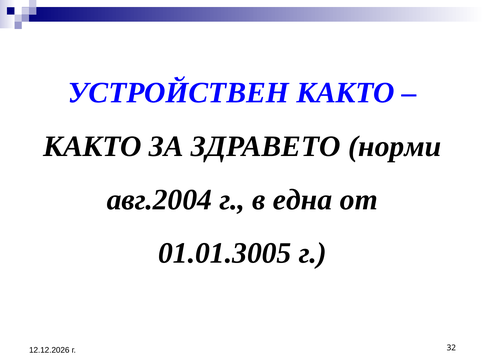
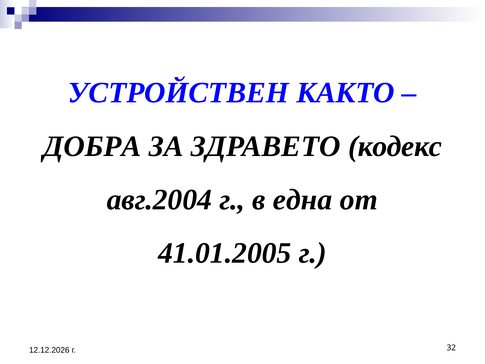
КАКТО: КАКТО -> ДОБРА (92, 146)
норми: норми -> кодекс (395, 146)
01.01.3005: 01.01.3005 -> 41.01.2005 (225, 253)
